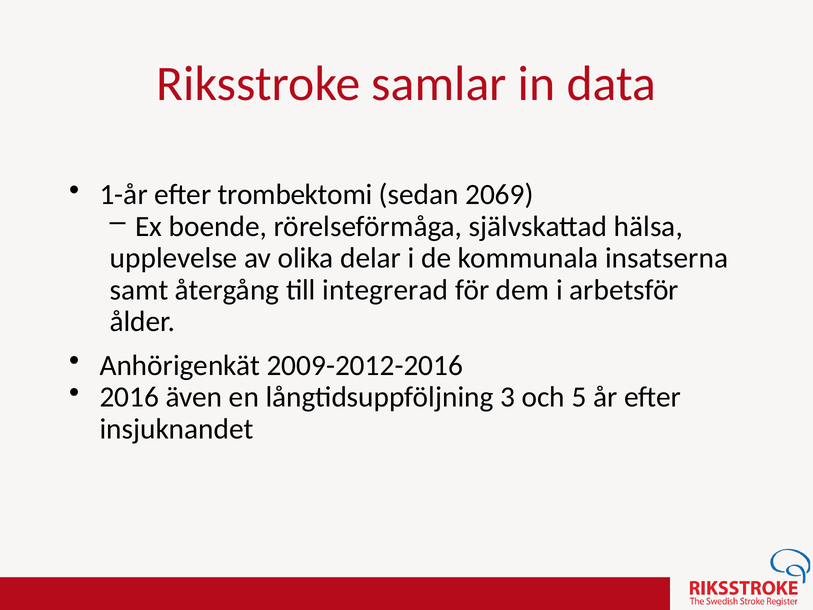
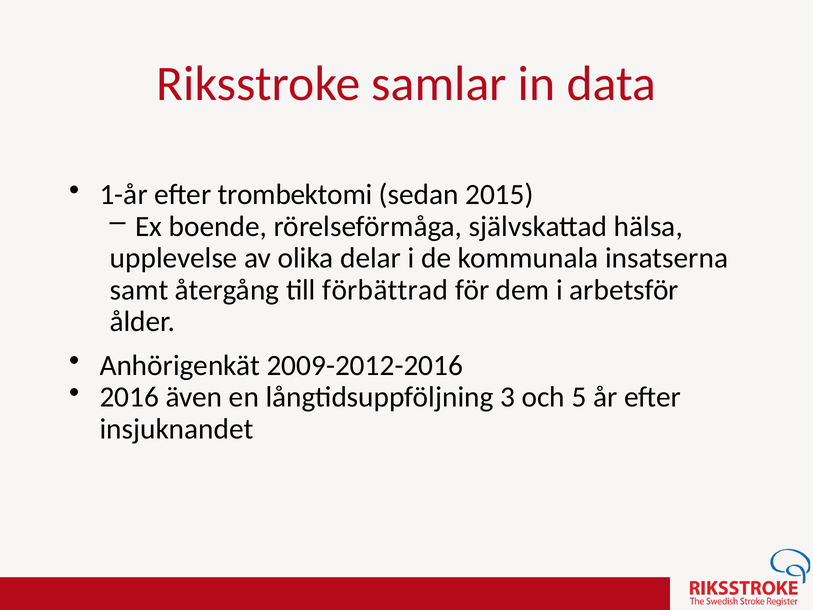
2069: 2069 -> 2015 (499, 195)
integrerad: integrerad -> förbättrad (385, 290)
